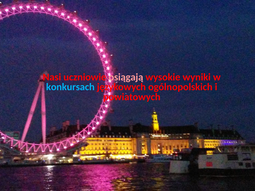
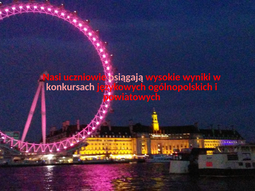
konkursach colour: light blue -> pink (70, 87)
